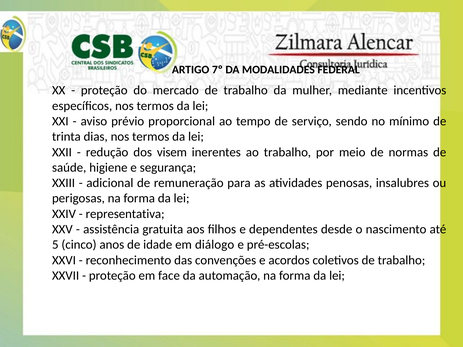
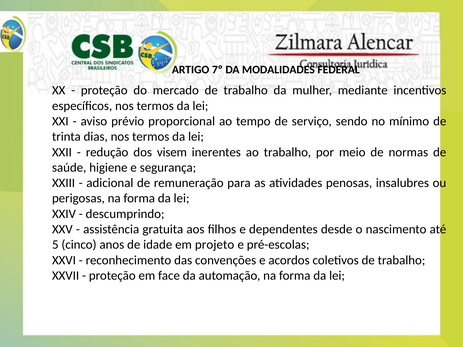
representativa: representativa -> descumprindo (125, 214)
diálogo: diálogo -> projeto (215, 245)
